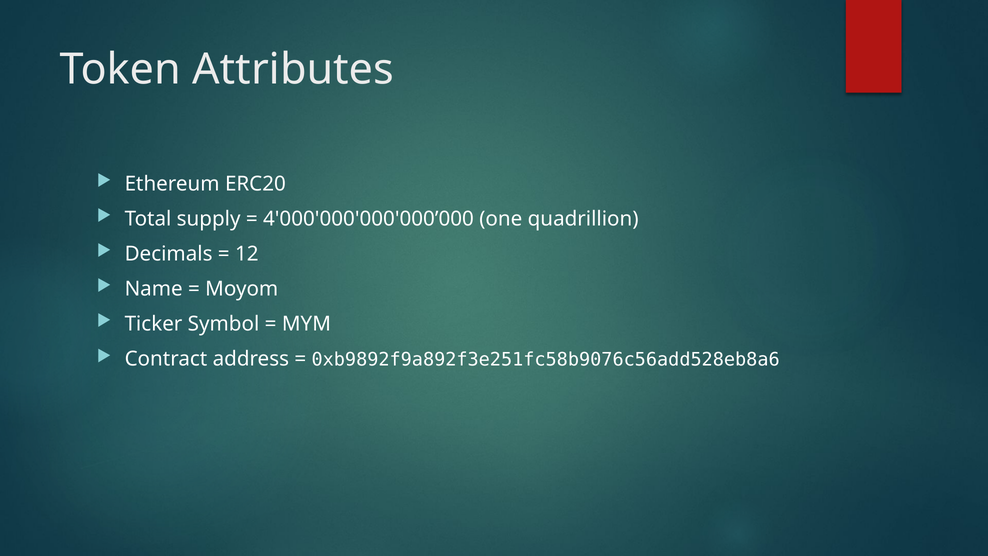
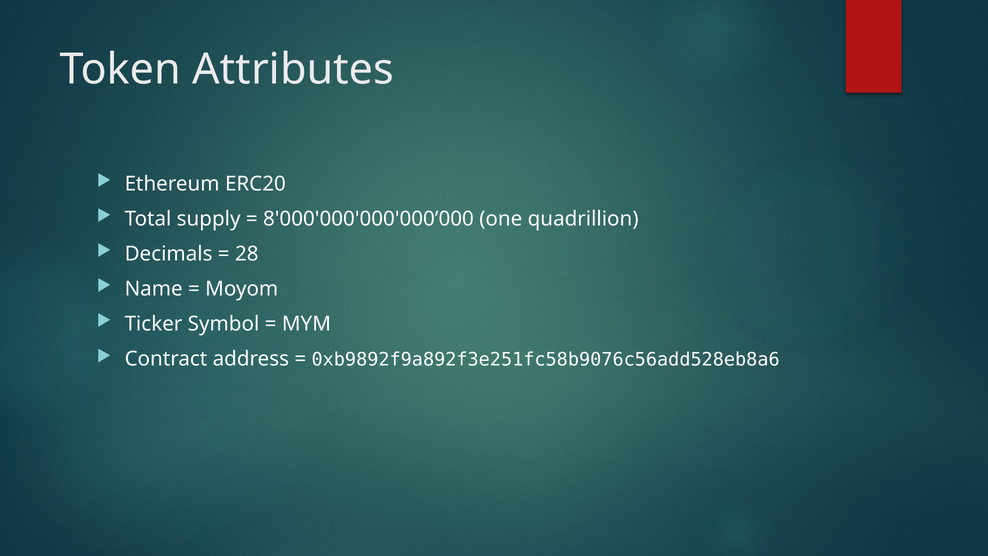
4'000'000'000'000’000: 4'000'000'000'000’000 -> 8'000'000'000'000’000 (368, 219)
12: 12 -> 28 (247, 254)
